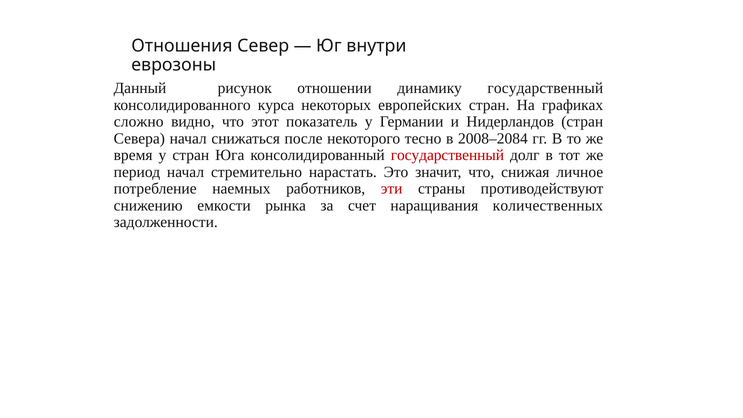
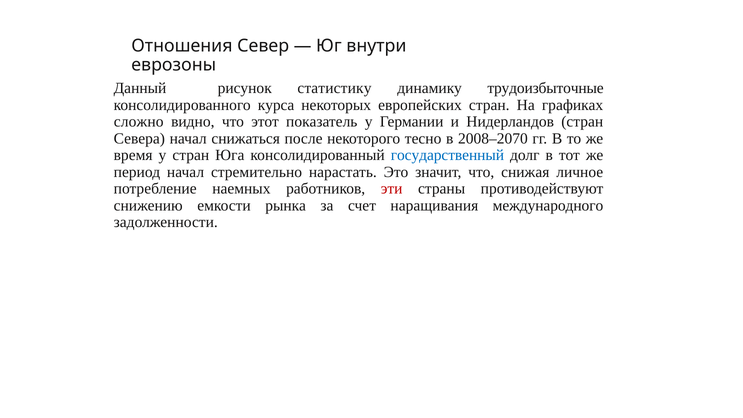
отношении: отношении -> статистику (334, 88)
динамику государственный: государственный -> трудоизбыточные (546, 88)
2008–2084: 2008–2084 -> 2008–2070 (493, 138)
государственный colour: red -> blue (447, 155)
количественных: количественных -> международного (548, 205)
